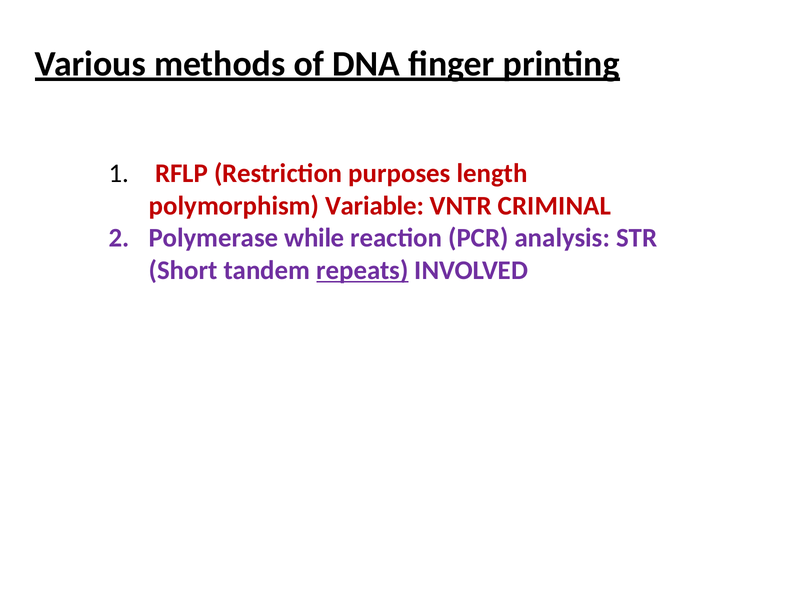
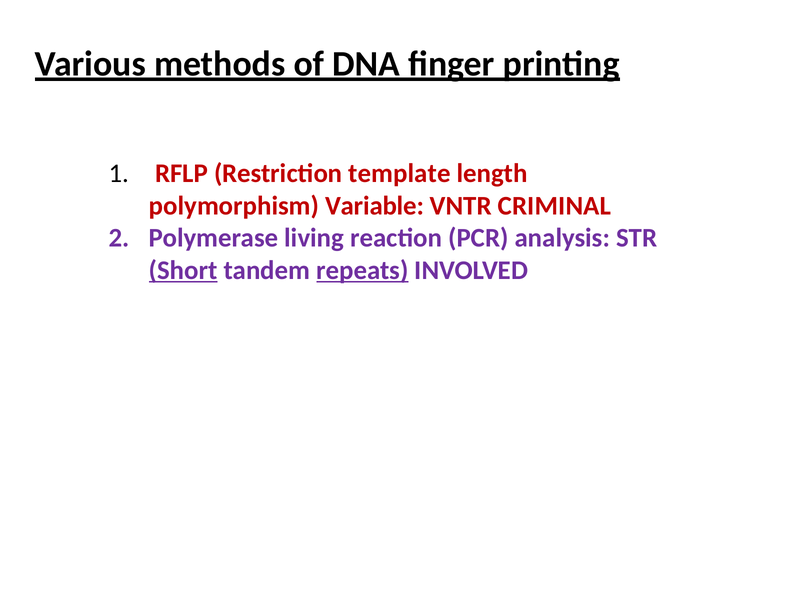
purposes: purposes -> template (399, 173)
while: while -> living (314, 238)
Short underline: none -> present (183, 270)
